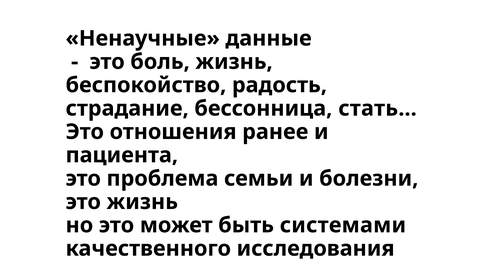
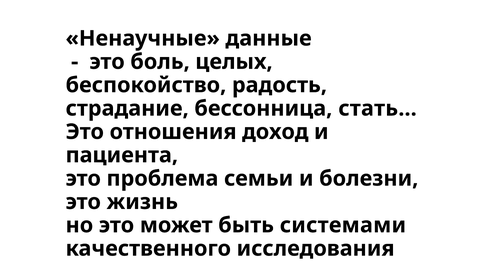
боль жизнь: жизнь -> целых (234, 62)
ранее: ранее -> доход (275, 132)
